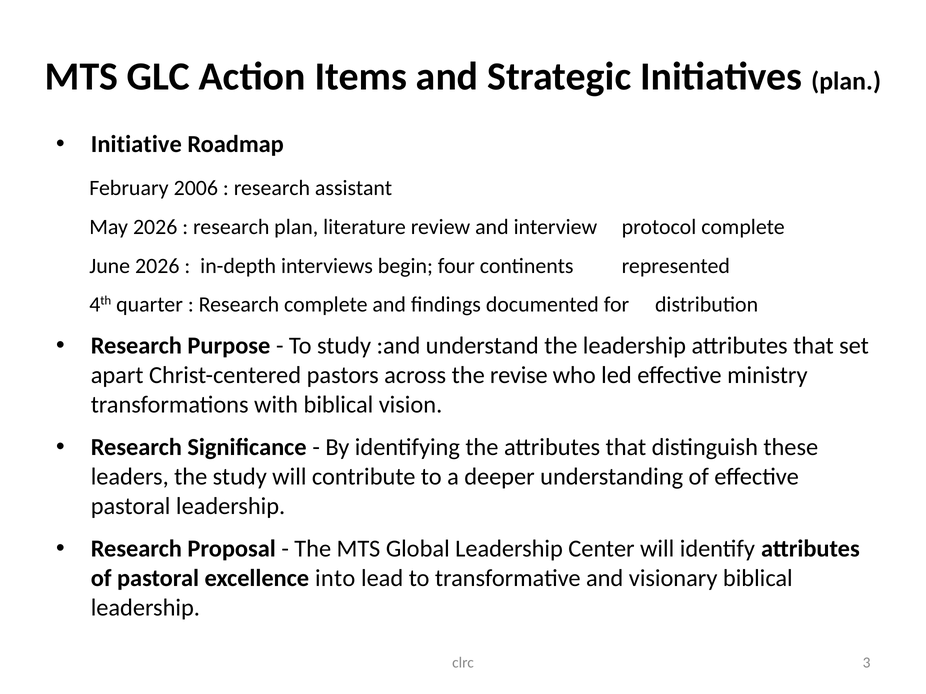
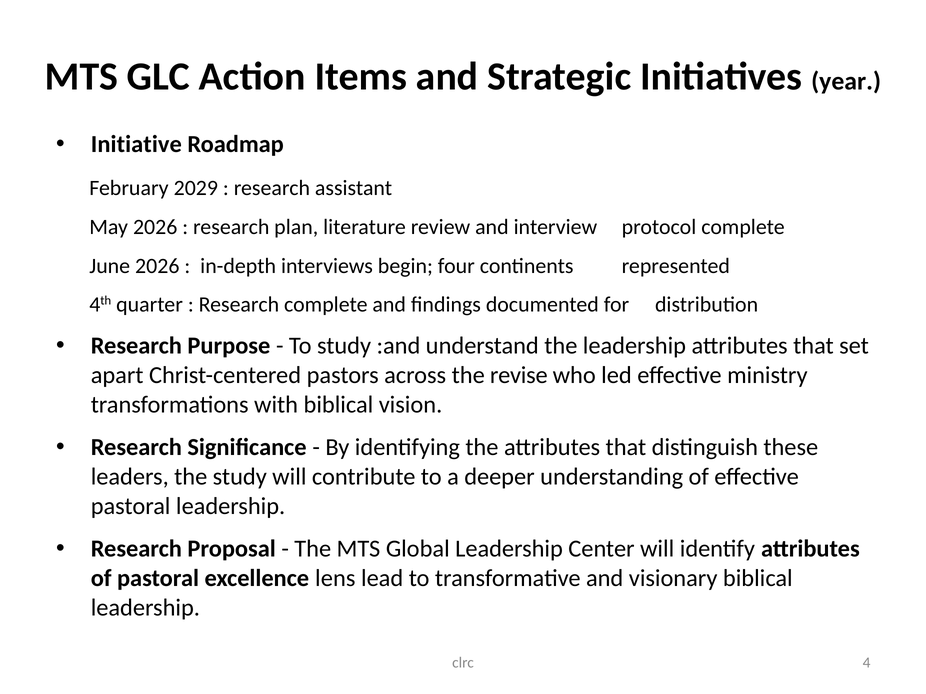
Initiatives plan: plan -> year (846, 82)
2006: 2006 -> 2029 (196, 188)
into: into -> lens (335, 579)
3: 3 -> 4 (867, 663)
